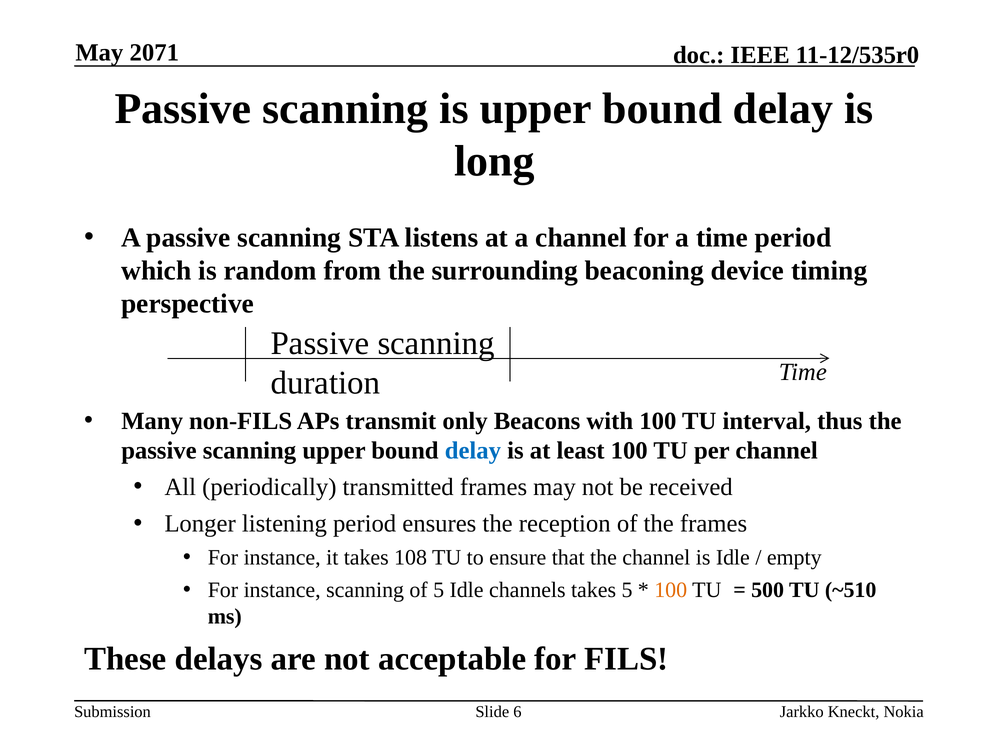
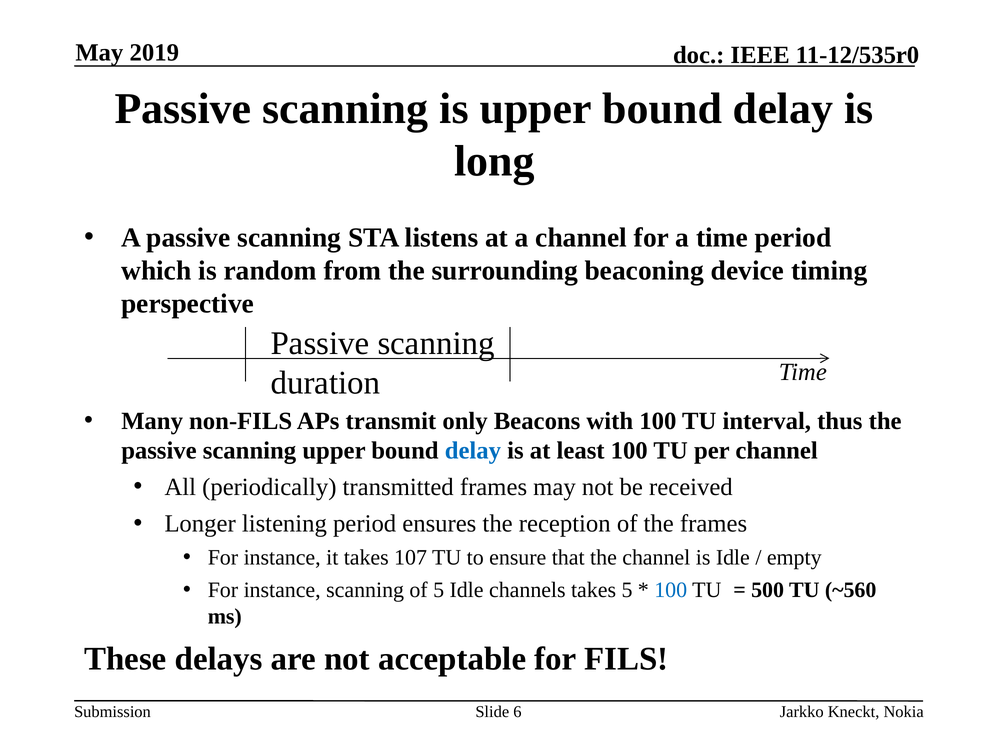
2071: 2071 -> 2019 (154, 52)
108: 108 -> 107 (411, 557)
100 colour: orange -> blue (671, 590)
~510: ~510 -> ~560 (851, 590)
